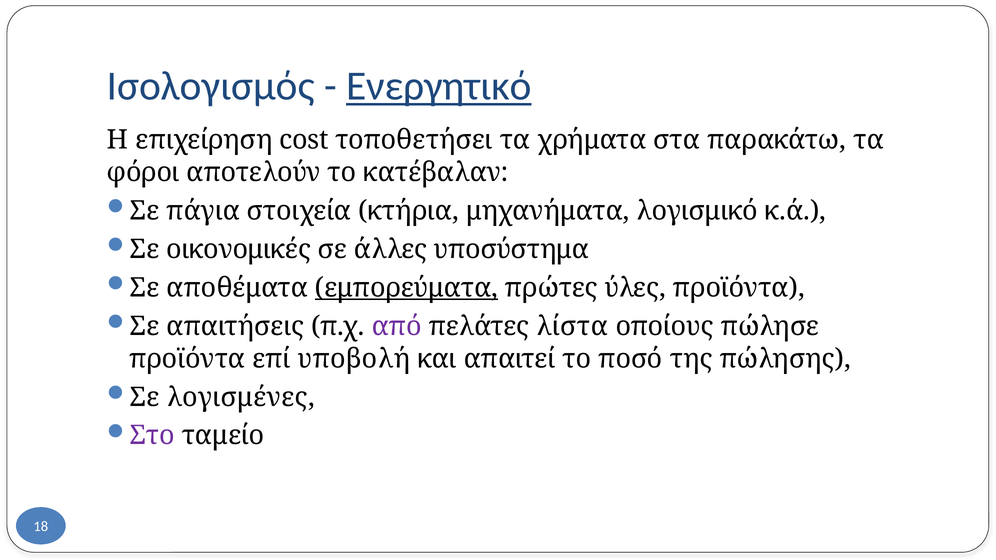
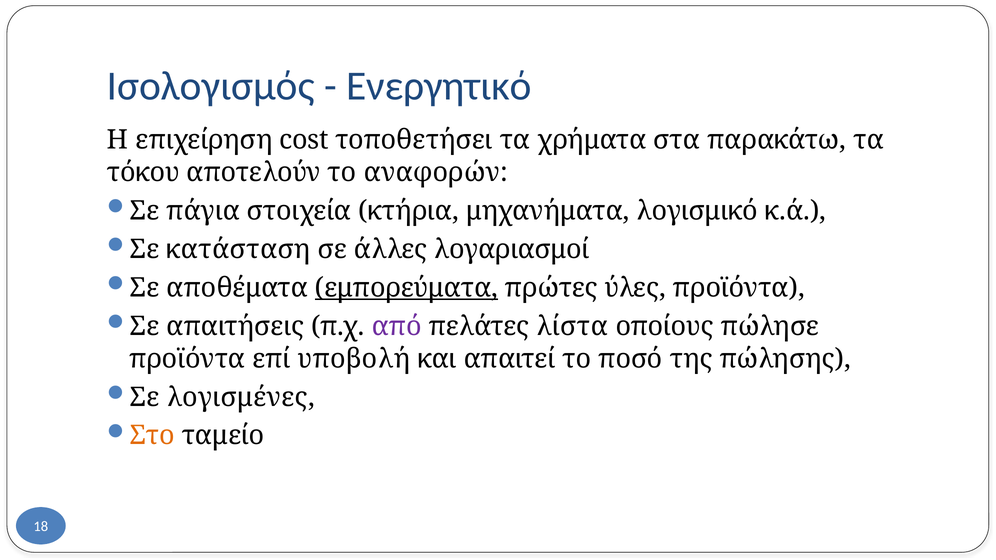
Ενεργητικό underline: present -> none (439, 86)
φόροι: φόροι -> τόκου (143, 173)
κατέβαλαν: κατέβαλαν -> αναφορών (436, 173)
οικονομικές: οικονομικές -> κατάσταση (238, 249)
υποσύστημα: υποσύστημα -> λογαριασμοί (512, 249)
Στο colour: purple -> orange (152, 436)
